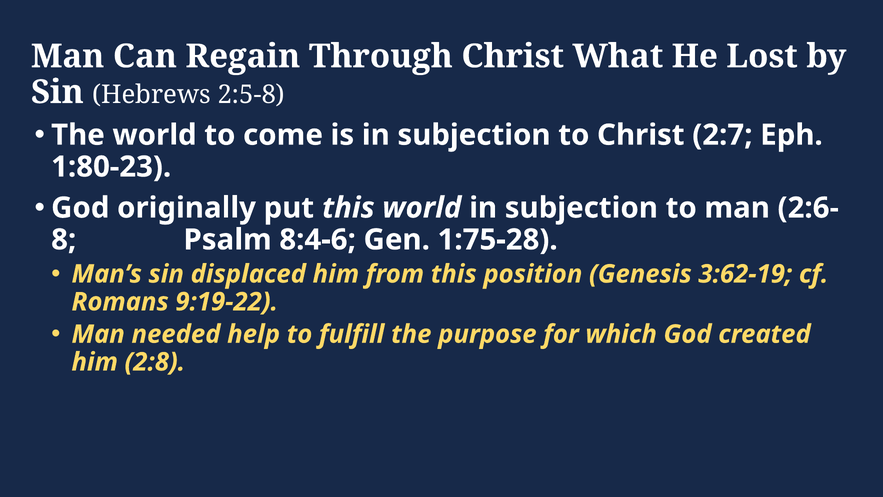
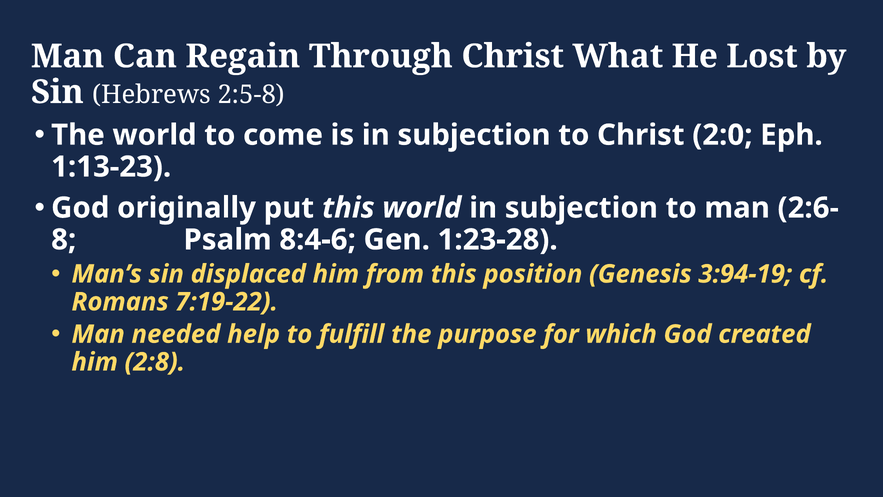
2:7: 2:7 -> 2:0 (722, 135)
1:80-23: 1:80-23 -> 1:13-23 (111, 167)
1:75-28: 1:75-28 -> 1:23-28 (498, 240)
3:62-19: 3:62-19 -> 3:94-19 (745, 274)
9:19-22: 9:19-22 -> 7:19-22 (227, 302)
